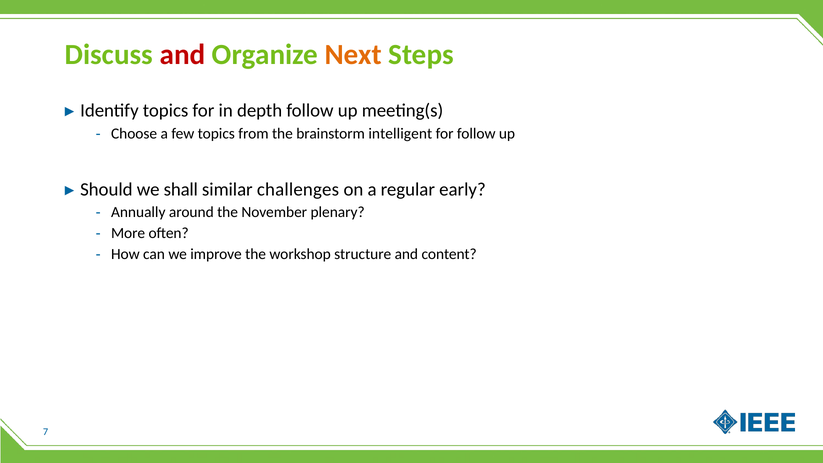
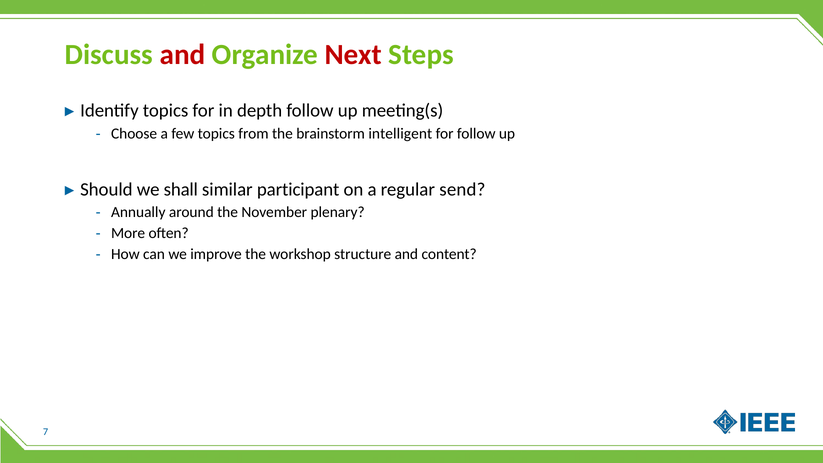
Next colour: orange -> red (353, 55)
challenges: challenges -> participant (298, 189)
early: early -> send (462, 189)
